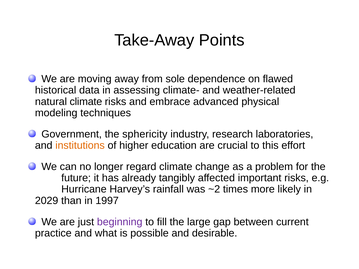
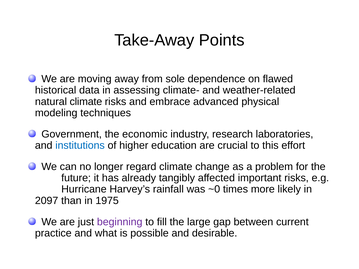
sphericity: sphericity -> economic (145, 134)
institutions colour: orange -> blue (80, 146)
~2: ~2 -> ~0 (214, 189)
2029: 2029 -> 2097 (47, 201)
1997: 1997 -> 1975 (107, 201)
